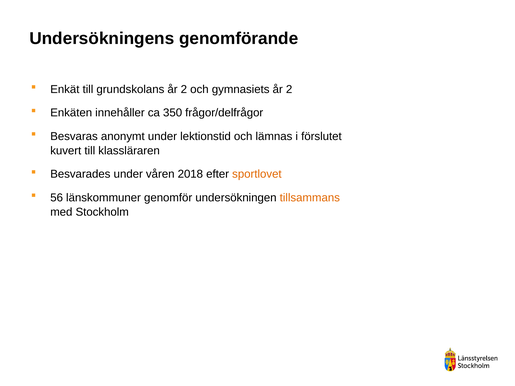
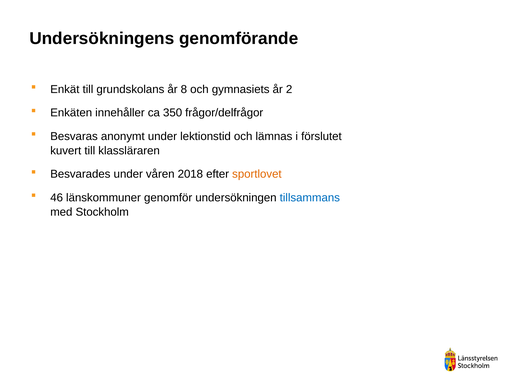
grundskolans år 2: 2 -> 8 (184, 89)
56: 56 -> 46 (57, 198)
tillsammans colour: orange -> blue (310, 198)
